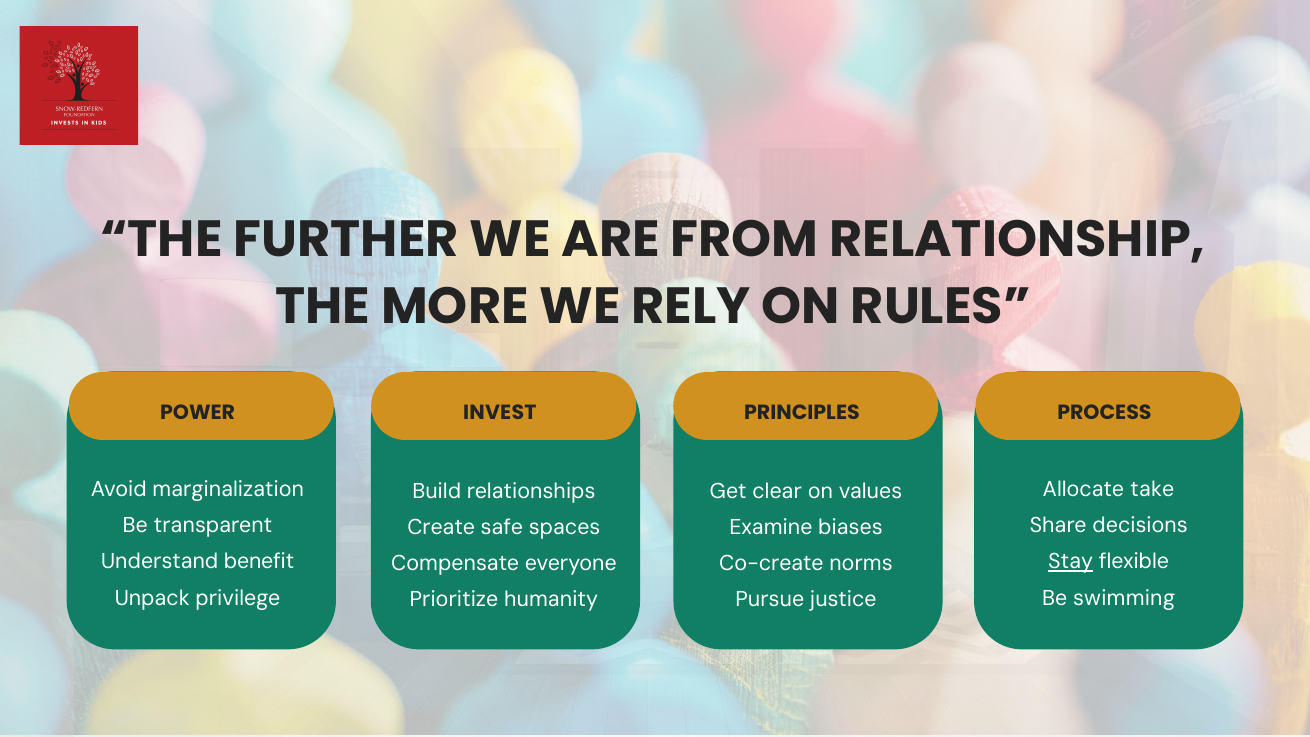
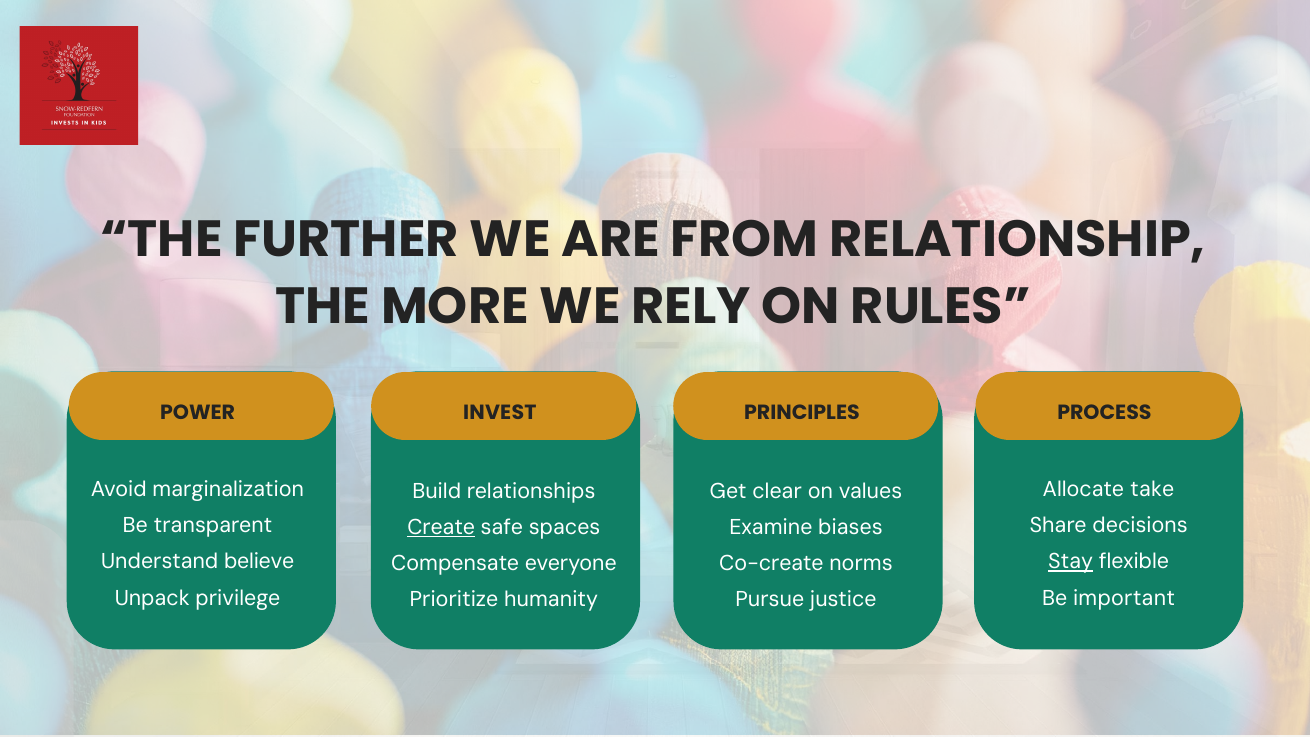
Create underline: none -> present (441, 527)
benefit: benefit -> believe (259, 562)
swimming: swimming -> important (1124, 598)
